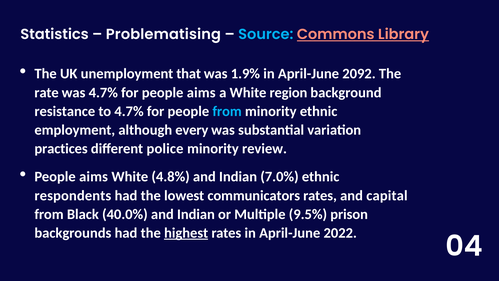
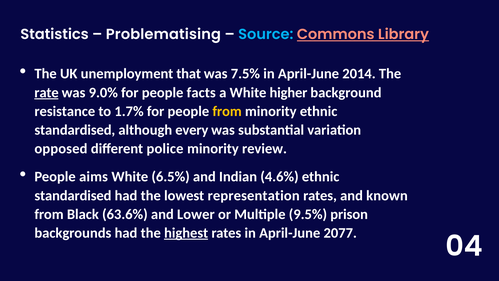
1.9%: 1.9% -> 7.5% (245, 74)
2092: 2092 -> 2014 (359, 74)
rate underline: none -> present (47, 92)
was 4.7%: 4.7% -> 9.0% (103, 92)
for people aims: aims -> facts (201, 92)
region: region -> higher (288, 92)
to 4.7%: 4.7% -> 1.7% (129, 111)
from colour: light blue -> yellow (227, 111)
employment: employment -> standardised (75, 130)
practices: practices -> opposed (61, 149)
4.8%: 4.8% -> 6.5% (171, 177)
7.0%: 7.0% -> 4.6% (279, 177)
respondents: respondents -> standardised (73, 195)
communicators: communicators -> representation (254, 195)
capital: capital -> known (387, 195)
40.0%: 40.0% -> 63.6% (125, 214)
Indian: Indian -> Lower (196, 214)
2022: 2022 -> 2077 (340, 233)
